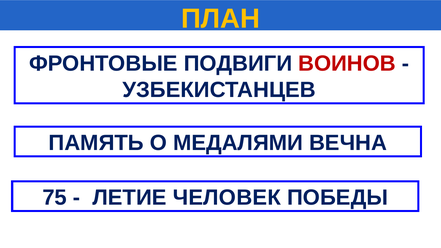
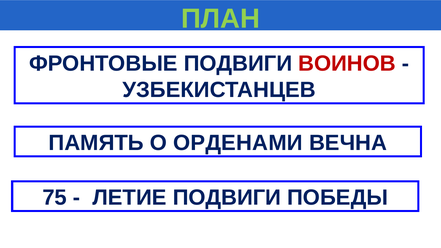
ПЛАН colour: yellow -> light green (220, 19)
МЕДАЛЯМИ: МЕДАЛЯМИ -> ОРДЕНАМИ (238, 143)
ЛЕТИЕ ЧЕЛОВЕК: ЧЕЛОВЕК -> ПОДВИГИ (227, 198)
